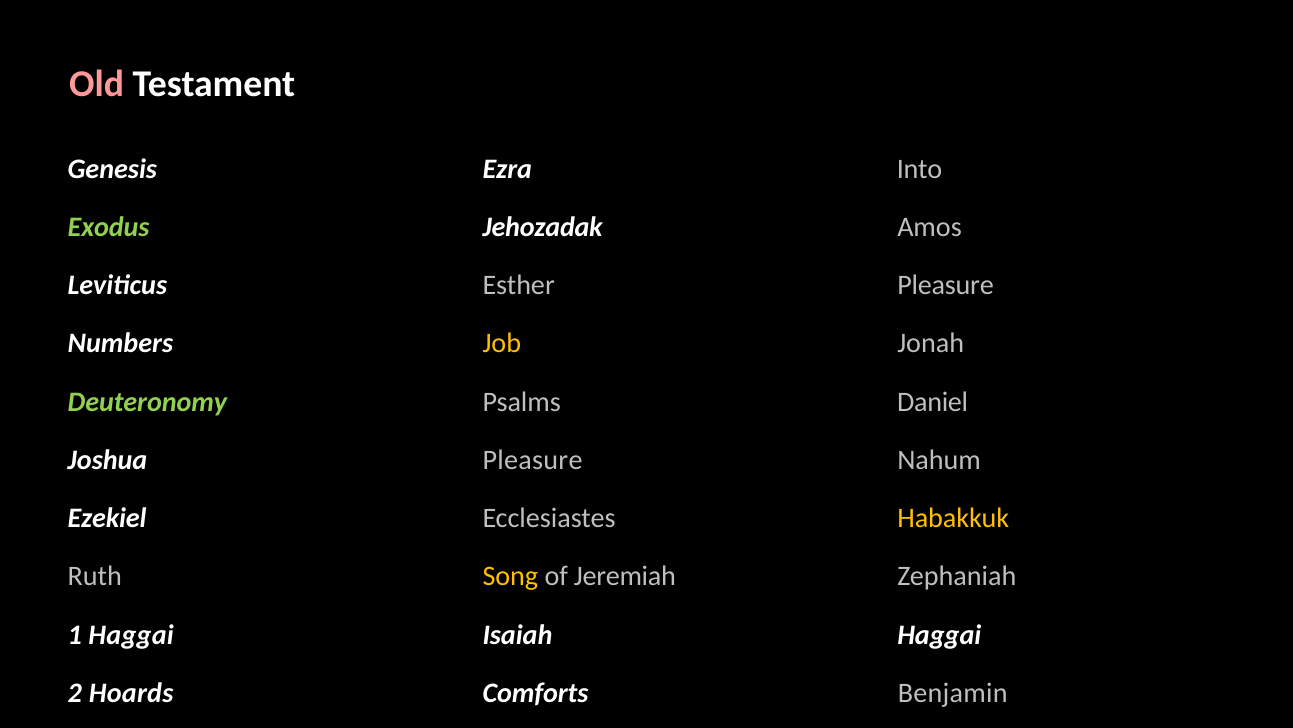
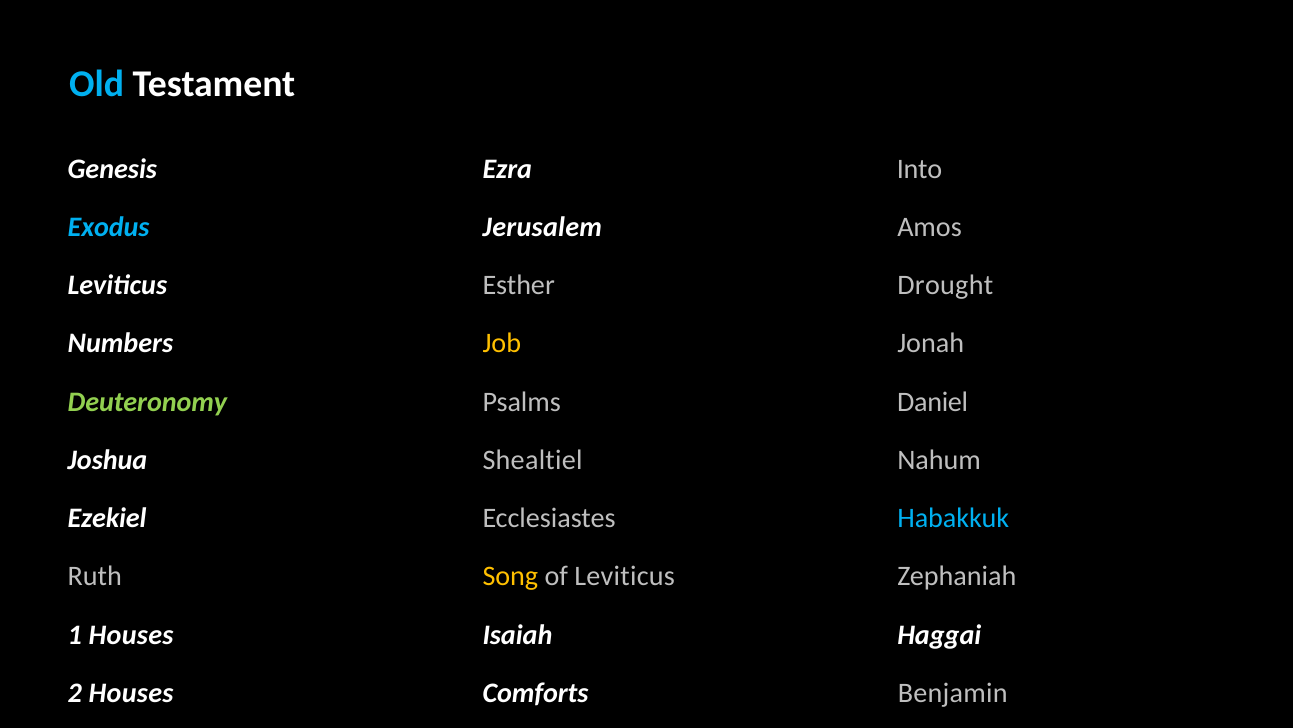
Old colour: pink -> light blue (97, 84)
Exodus colour: light green -> light blue (109, 227)
Jehozadak: Jehozadak -> Jerusalem (542, 227)
Pleasure: Pleasure -> Drought (945, 285)
Pleasure: Pleasure -> Shealtiel (533, 460)
Habakkuk colour: yellow -> light blue (953, 518)
of Jeremiah: Jeremiah -> Leviticus (625, 576)
1 Haggai: Haggai -> Houses (131, 634)
2 Hoards: Hoards -> Houses (131, 692)
